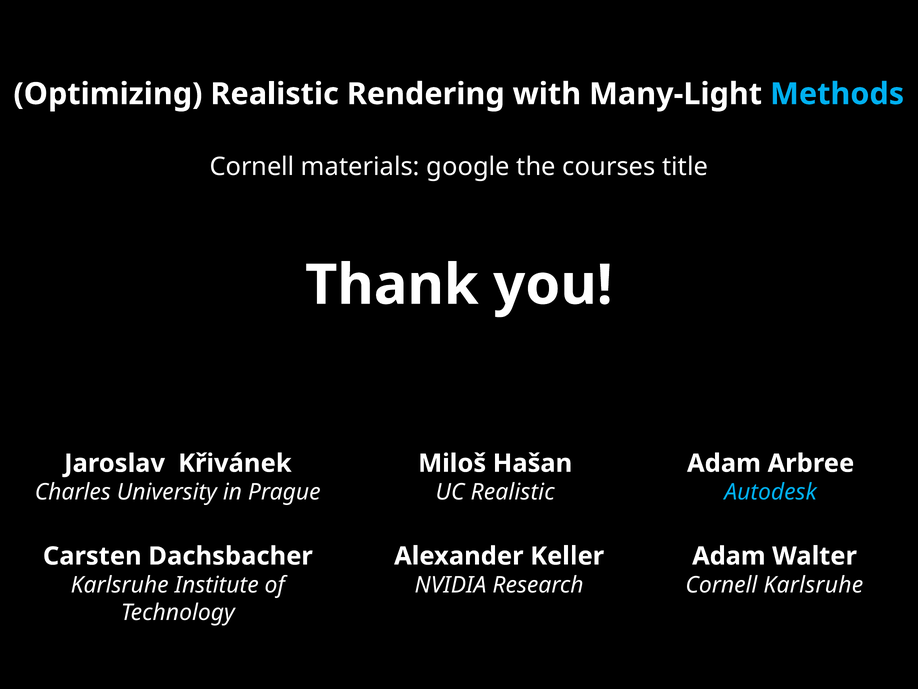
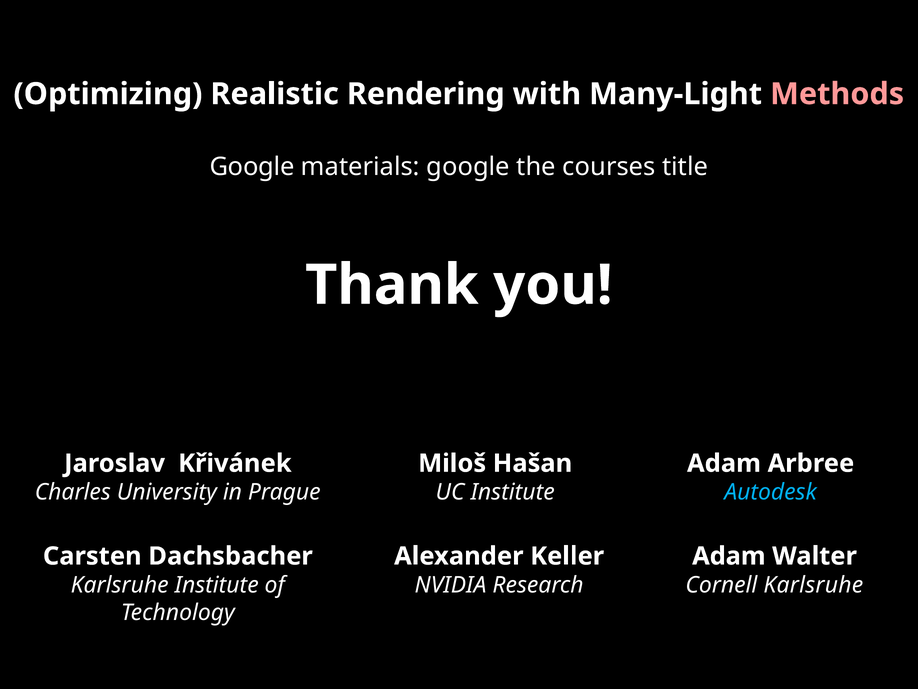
Methods colour: light blue -> pink (837, 94)
Cornell: Cornell -> Google (252, 167)
UC Realistic: Realistic -> Institute (513, 492)
